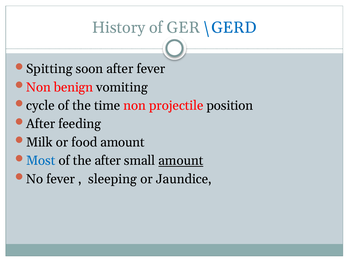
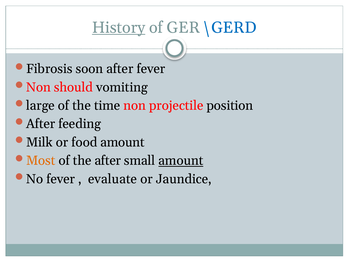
History underline: none -> present (119, 27)
Spitting: Spitting -> Fibrosis (49, 69)
benign: benign -> should (73, 87)
cycle: cycle -> large (40, 105)
Most colour: blue -> orange (41, 160)
sleeping: sleeping -> evaluate (113, 179)
